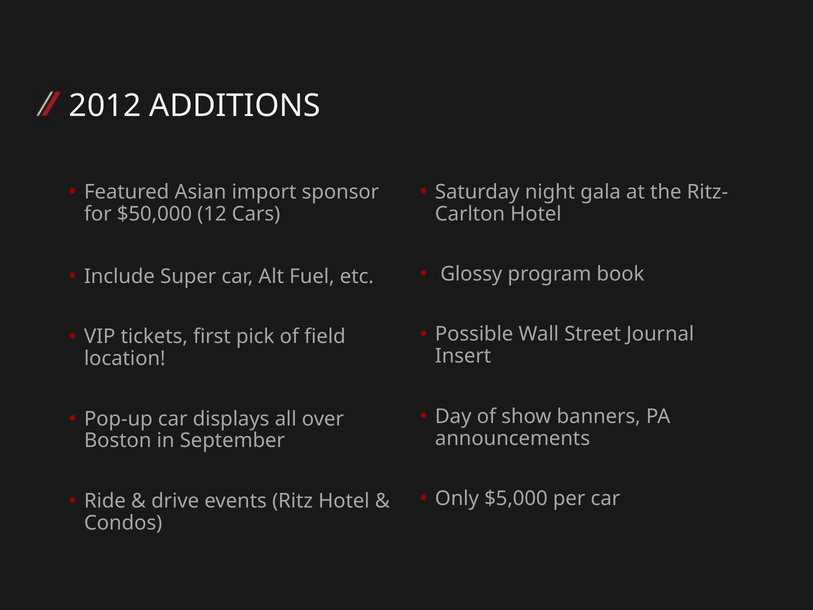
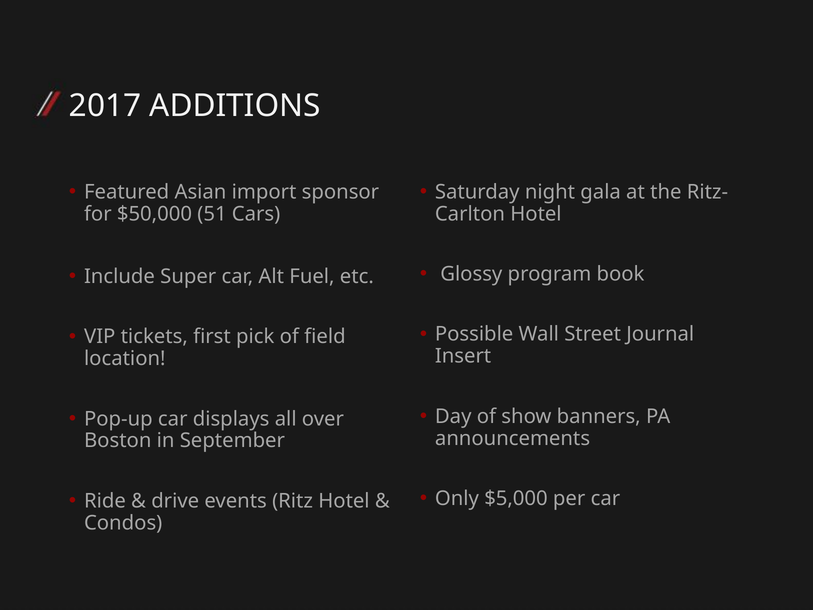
2012: 2012 -> 2017 (105, 106)
12: 12 -> 51 (212, 214)
